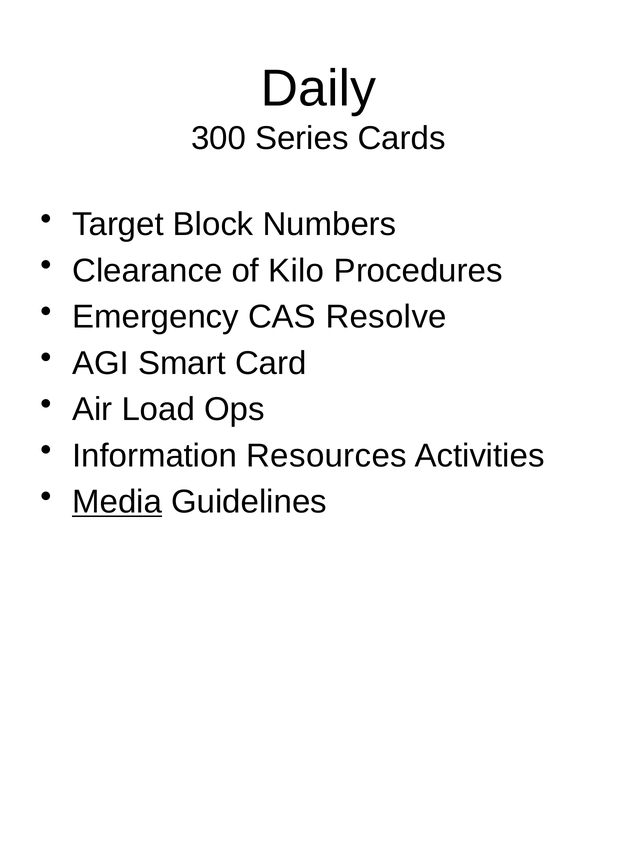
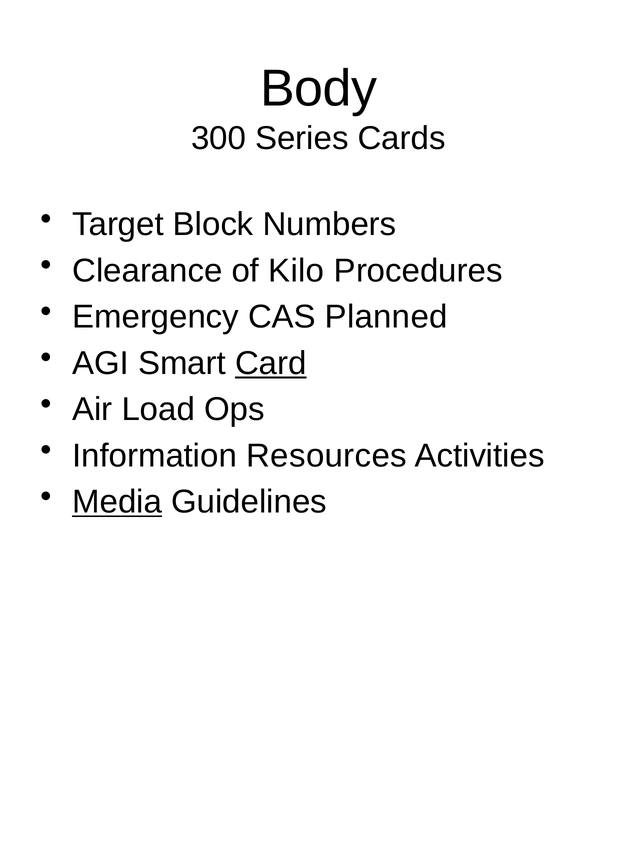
Daily: Daily -> Body (319, 89)
Resolve: Resolve -> Planned (386, 317)
Card underline: none -> present (271, 363)
